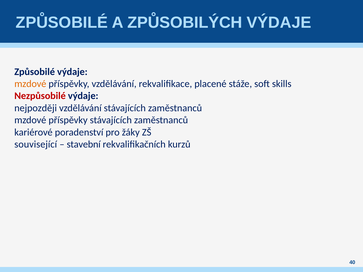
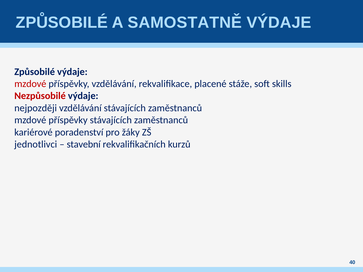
ZPŮSOBILÝCH: ZPŮSOBILÝCH -> SAMOSTATNĚ (185, 23)
mzdové colour: orange -> red (30, 84)
související: související -> jednotlivci (36, 144)
